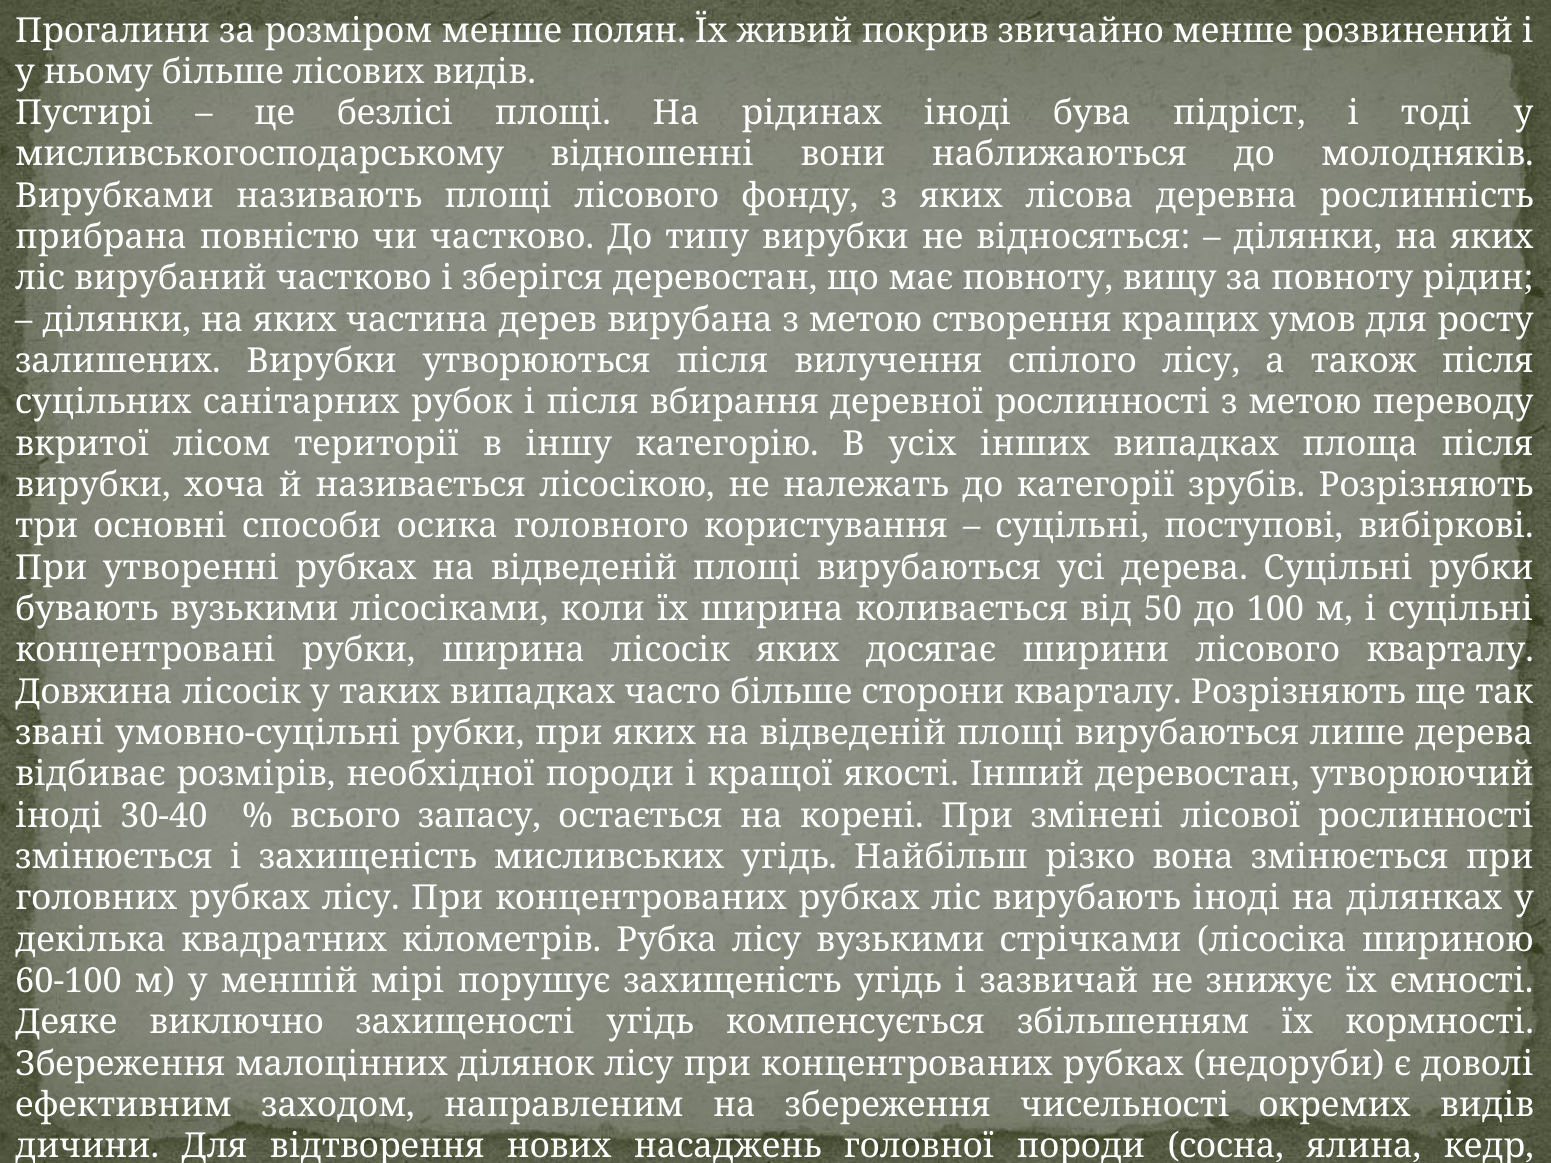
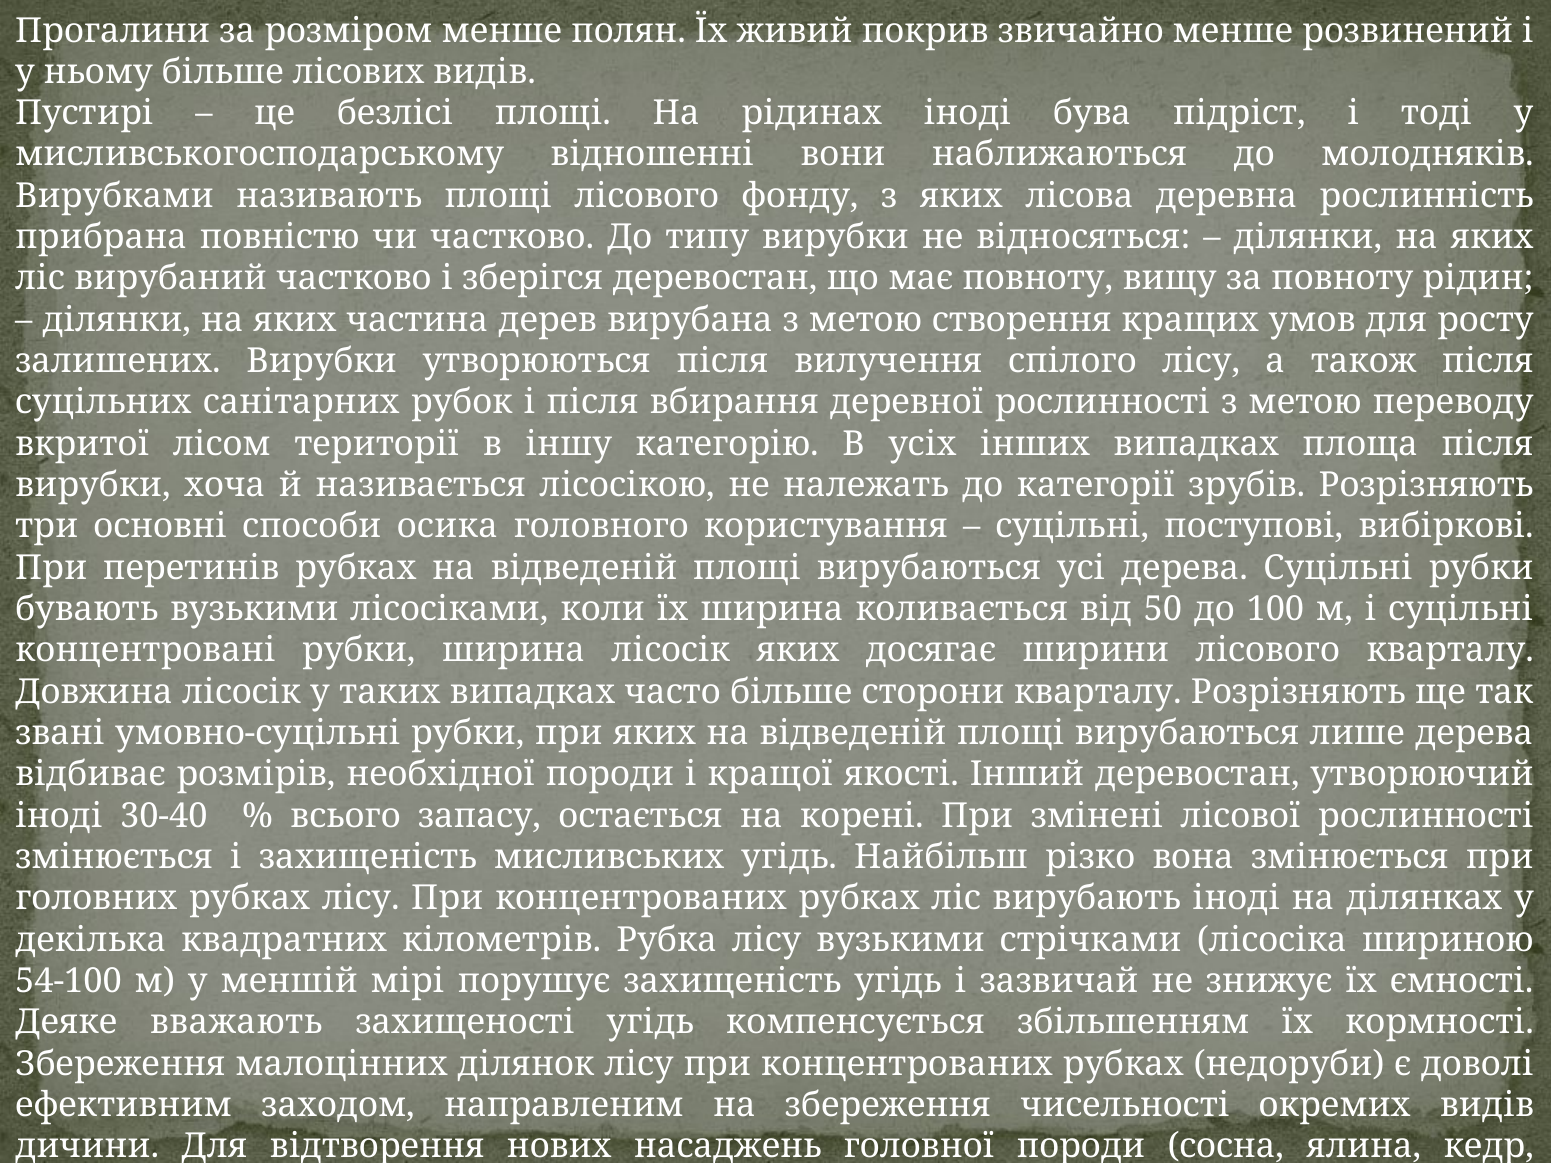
утворенні: утворенні -> перетинів (191, 568)
60-100: 60-100 -> 54-100 (68, 981)
виключно: виключно -> вважають (236, 1023)
